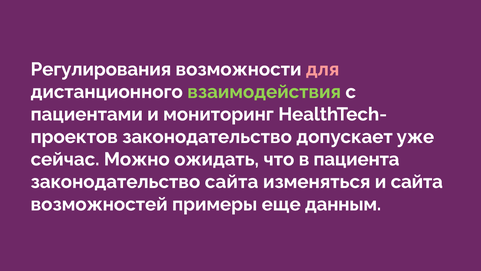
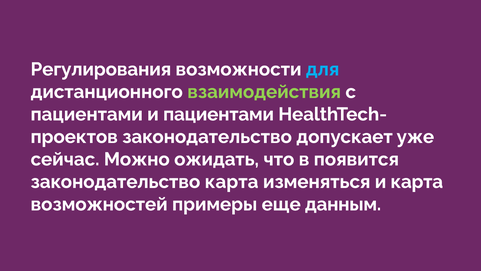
для colour: pink -> light blue (323, 69)
и мониторинг: мониторинг -> пациентами (219, 114)
пациента: пациента -> появится (356, 159)
законодательство сайта: сайта -> карта (232, 181)
и сайта: сайта -> карта (417, 181)
